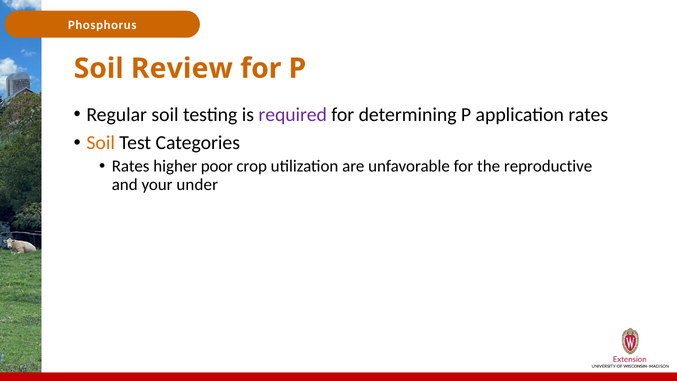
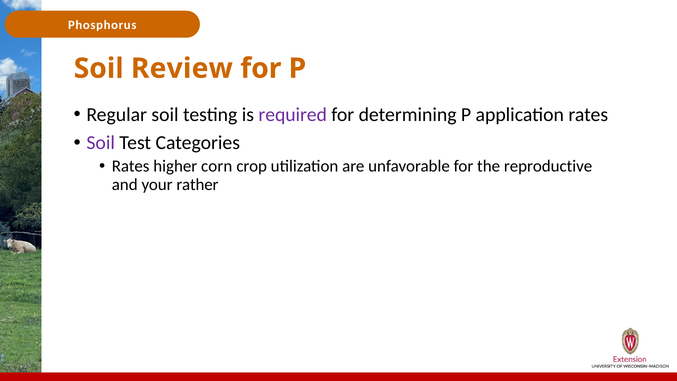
Soil colour: orange -> purple (101, 143)
poor: poor -> corn (217, 166)
under: under -> rather (197, 184)
